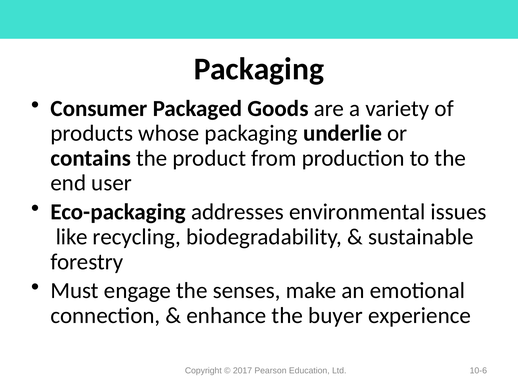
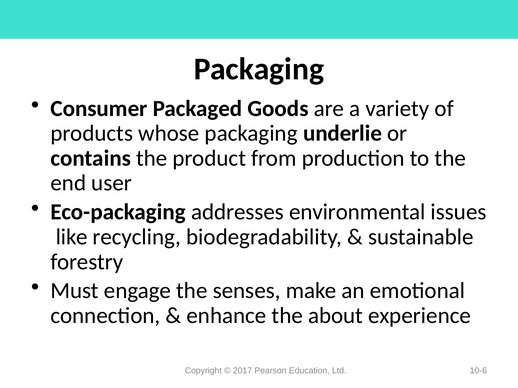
buyer: buyer -> about (336, 316)
